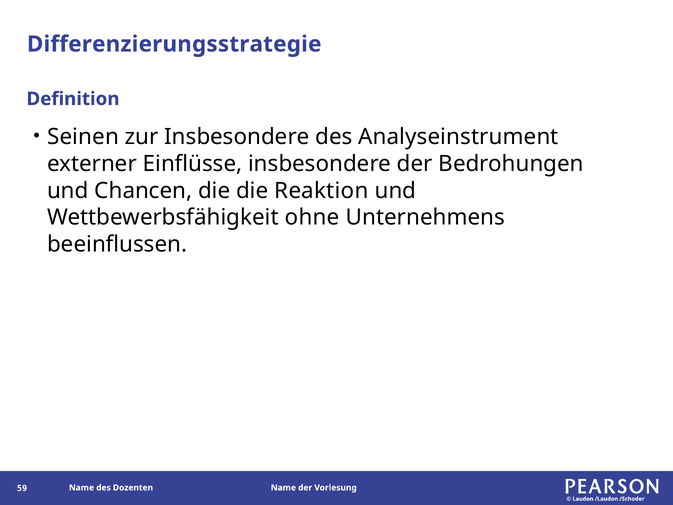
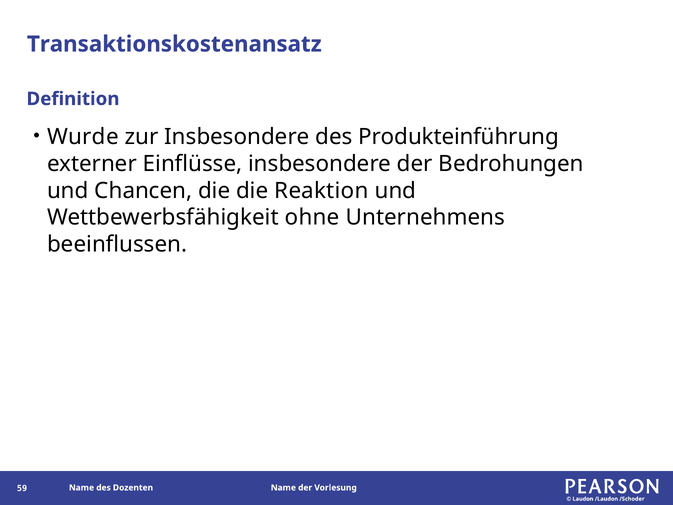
Differenzierungsstrategie: Differenzierungsstrategie -> Transaktionskostenansatz (174, 44)
Seinen: Seinen -> Wurde (83, 137)
Analyseinstrument: Analyseinstrument -> Produkteinführung (459, 137)
